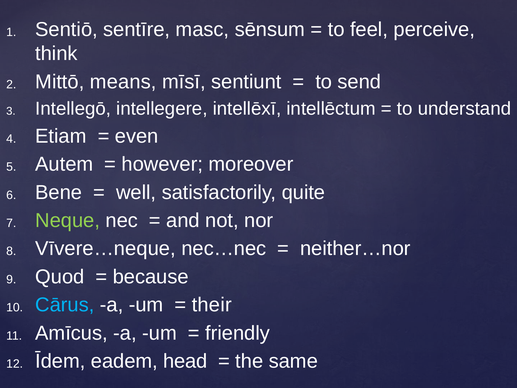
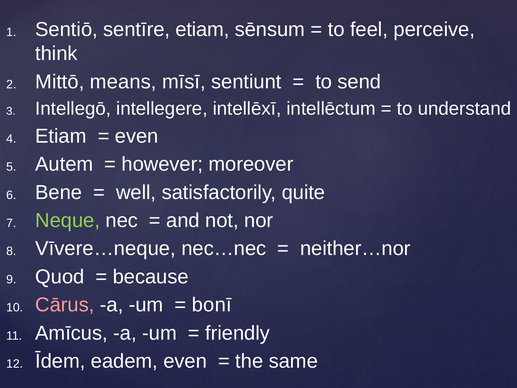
sentīre masc: masc -> etiam (202, 30)
Cārus colour: light blue -> pink (65, 305)
their: their -> bonī (212, 305)
eadem head: head -> even (185, 361)
